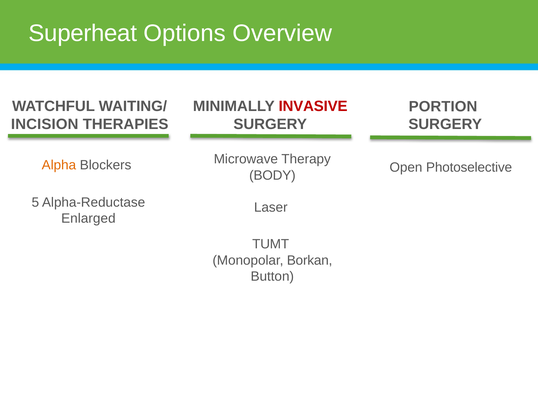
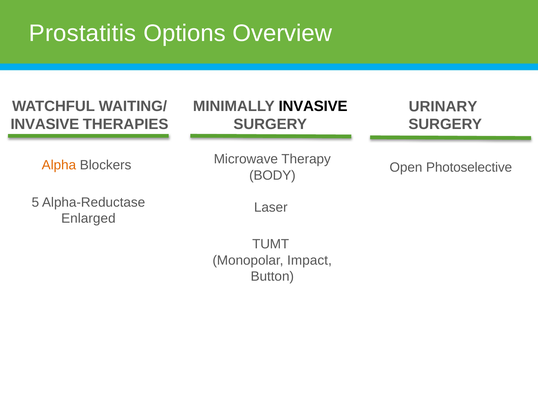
Superheat: Superheat -> Prostatitis (83, 33)
INVASIVE colour: red -> black (313, 106)
PORTION: PORTION -> URINARY (443, 107)
INCISION: INCISION -> INVASIVE (45, 124)
Borkan: Borkan -> Impact (309, 261)
